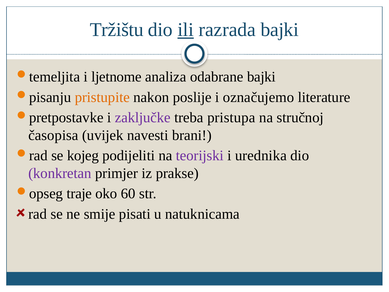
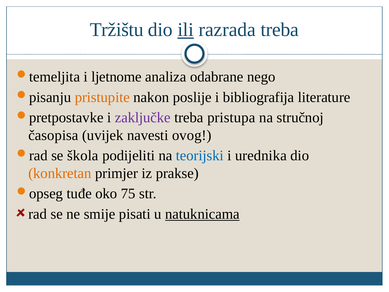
razrada bajki: bajki -> treba (280, 30)
odabrane bajki: bajki -> nego (261, 77)
označujemo: označujemo -> bibliografija (259, 97)
brani: brani -> ovog (192, 135)
kojeg: kojeg -> škola (83, 156)
teorijski colour: purple -> blue (200, 156)
konkretan colour: purple -> orange (60, 173)
traje: traje -> tuđe (79, 193)
60: 60 -> 75 (128, 193)
natuknicama underline: none -> present (202, 214)
